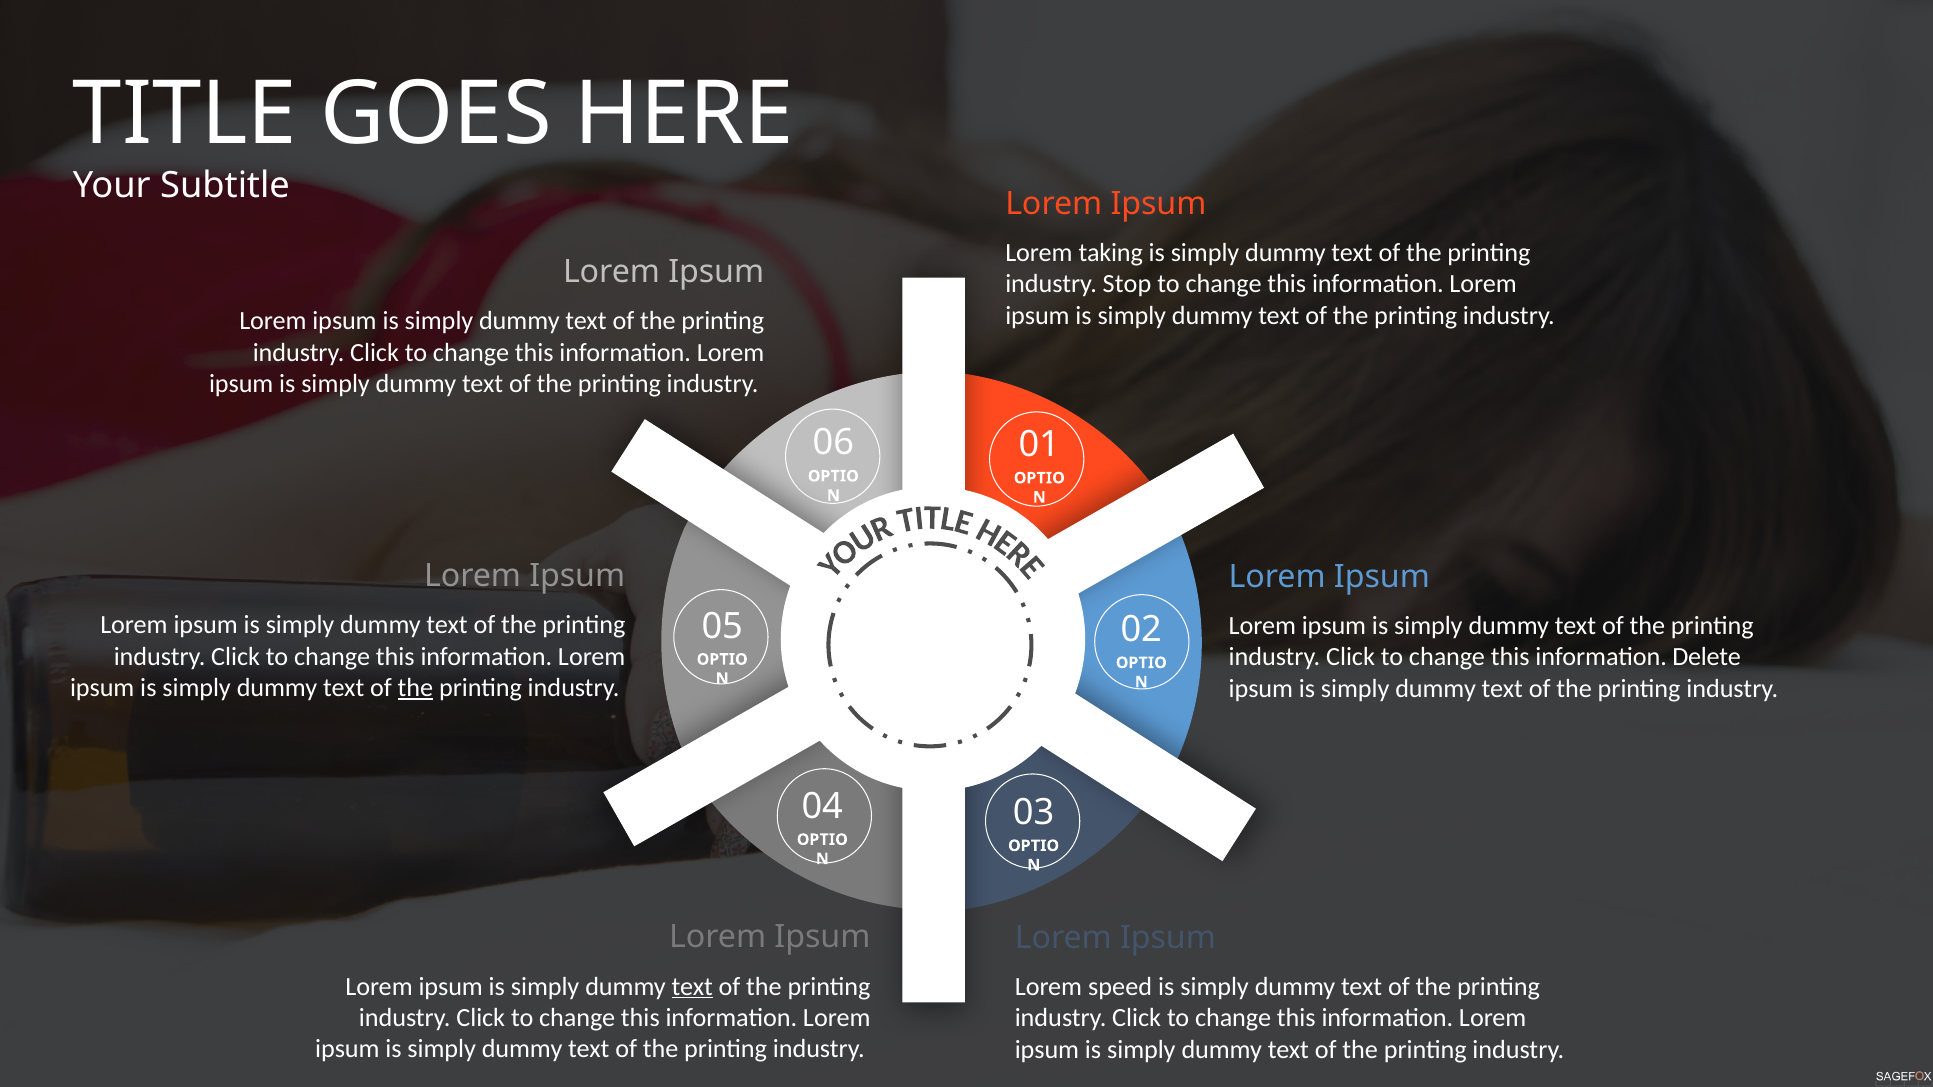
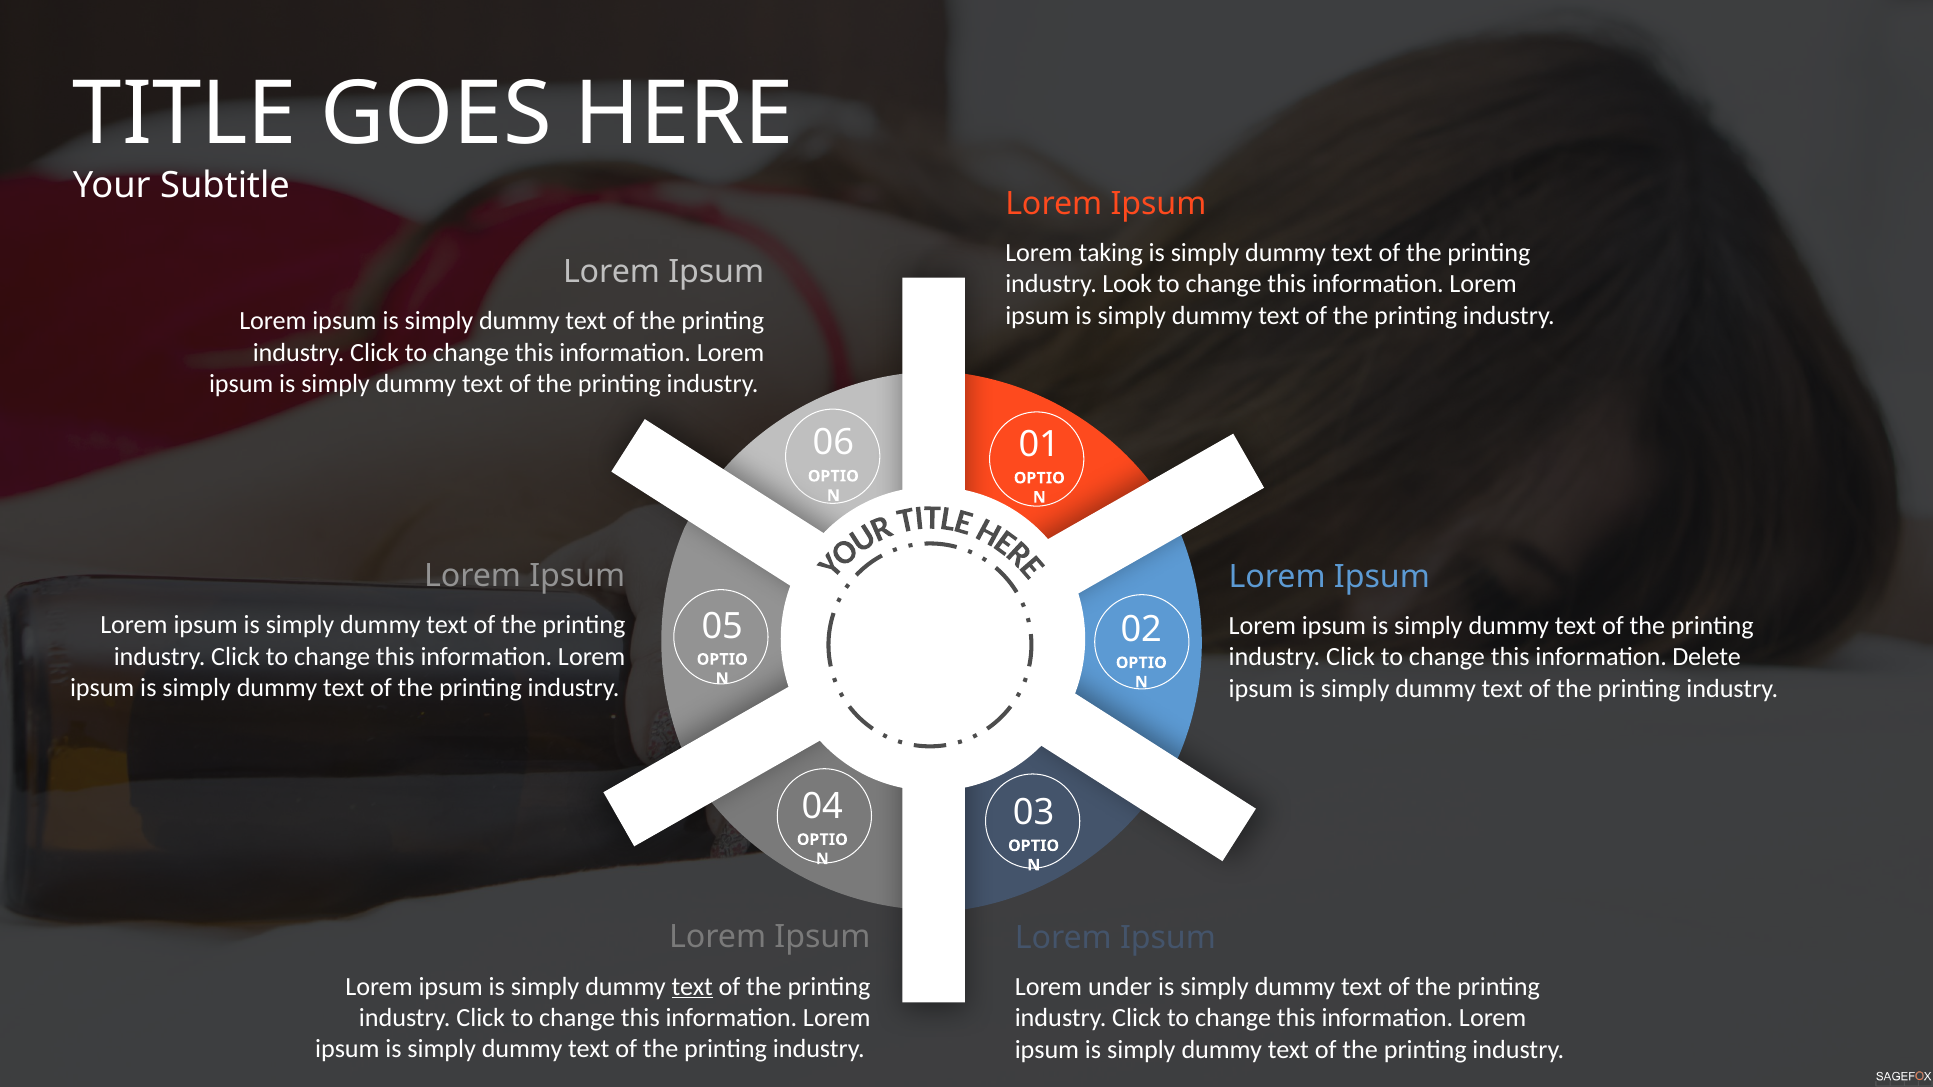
Stop: Stop -> Look (1127, 284)
the underline: present -> none (415, 688)
speed: speed -> under (1120, 987)
